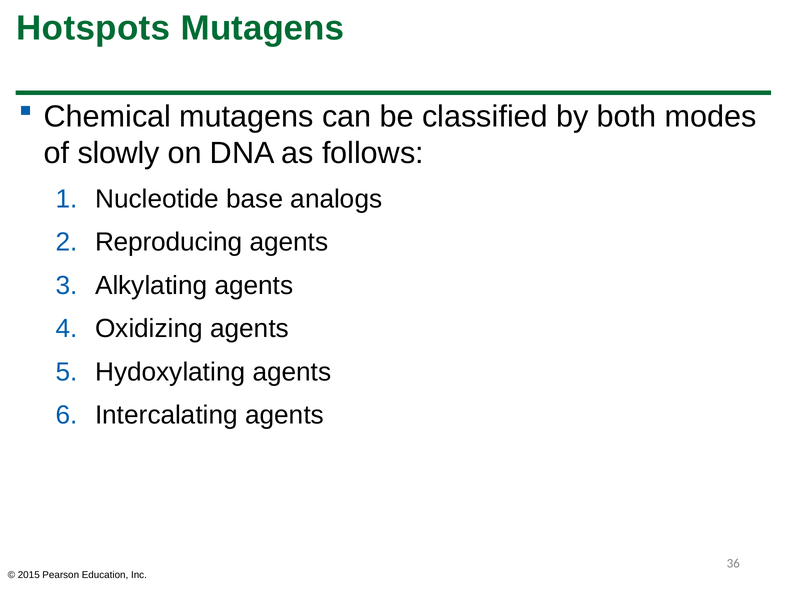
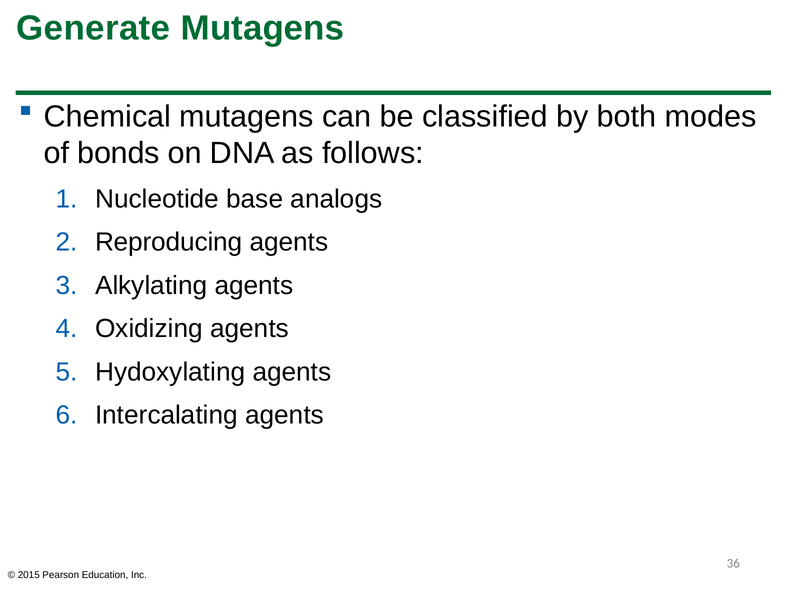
Hotspots: Hotspots -> Generate (93, 28)
slowly: slowly -> bonds (119, 153)
